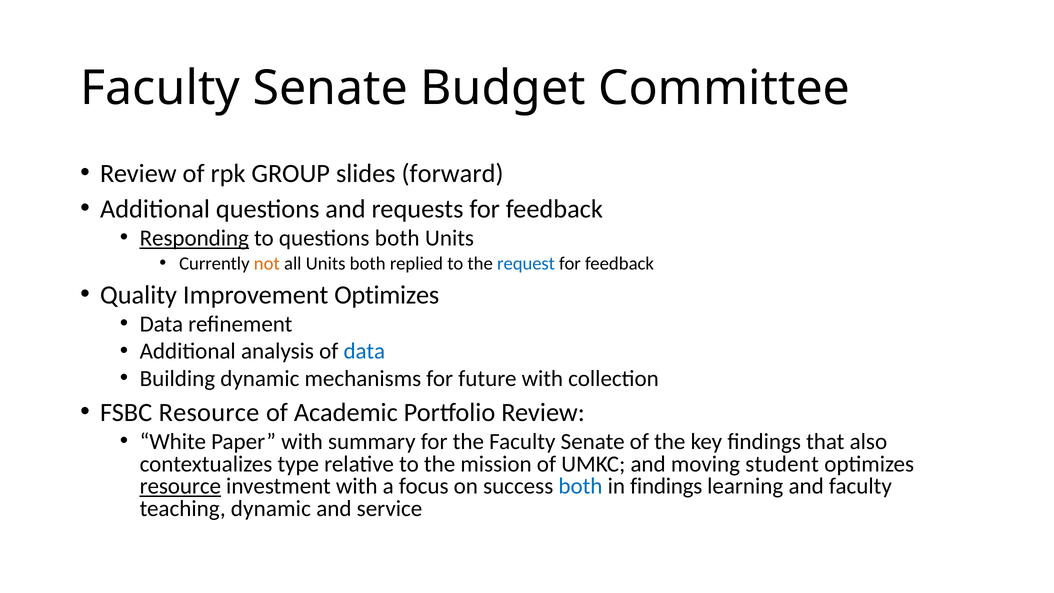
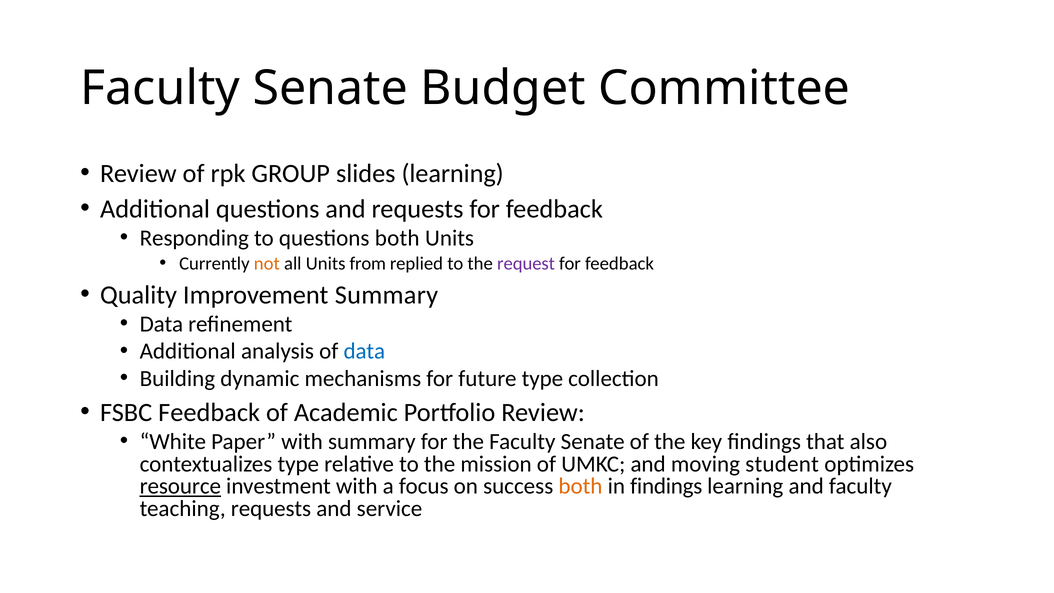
slides forward: forward -> learning (453, 174)
Responding underline: present -> none (194, 238)
Units both: both -> from (368, 263)
request colour: blue -> purple (526, 263)
Improvement Optimizes: Optimizes -> Summary (386, 295)
future with: with -> type (542, 379)
FSBC Resource: Resource -> Feedback (209, 412)
both colour: blue -> orange (580, 486)
teaching dynamic: dynamic -> requests (271, 509)
